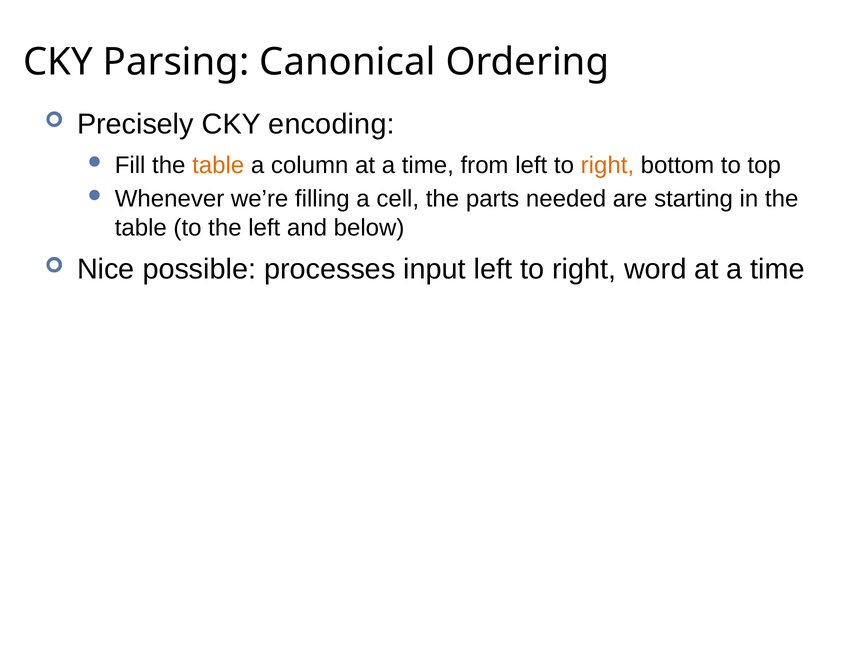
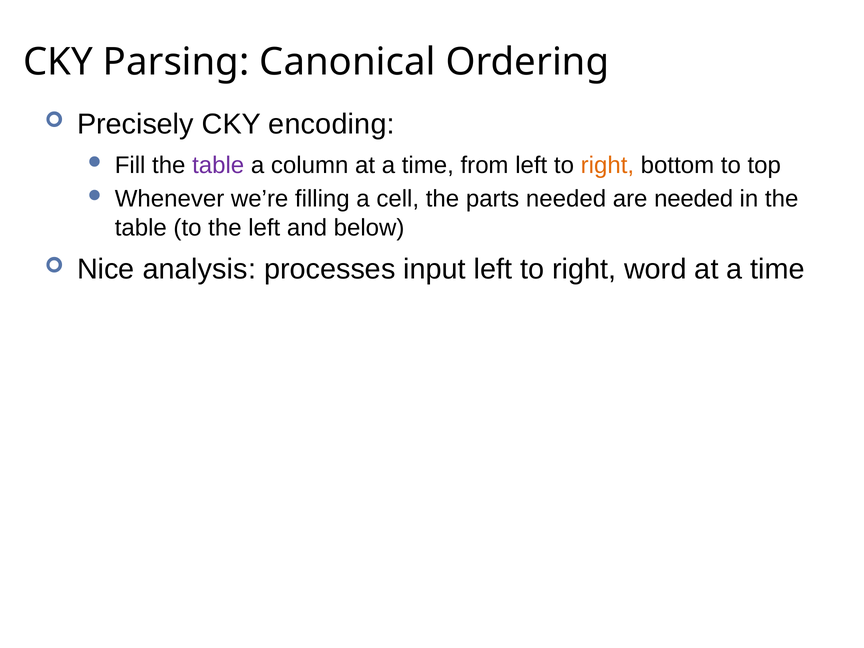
table colour: orange -> purple (218, 165)
are starting: starting -> needed (694, 199)
possible: possible -> analysis (199, 269)
